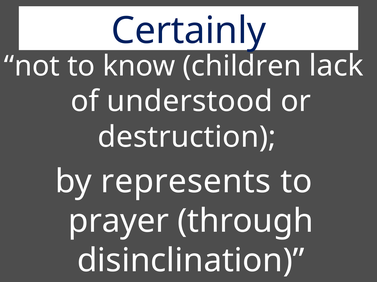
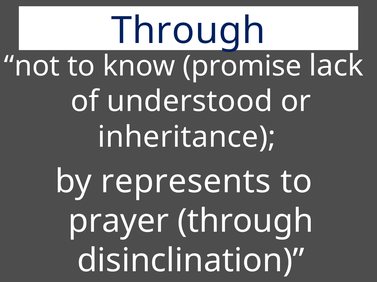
Certainly: Certainly -> Through (188, 31)
children: children -> promise (242, 66)
destruction: destruction -> inheritance (187, 137)
